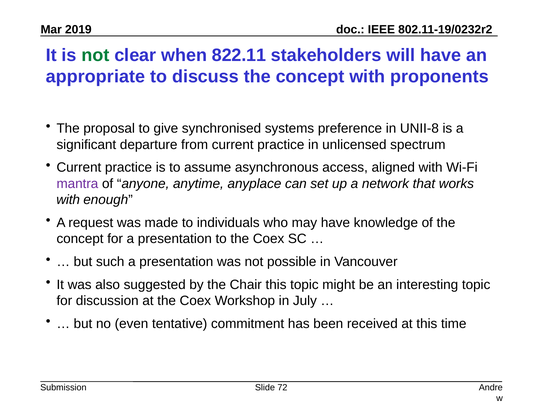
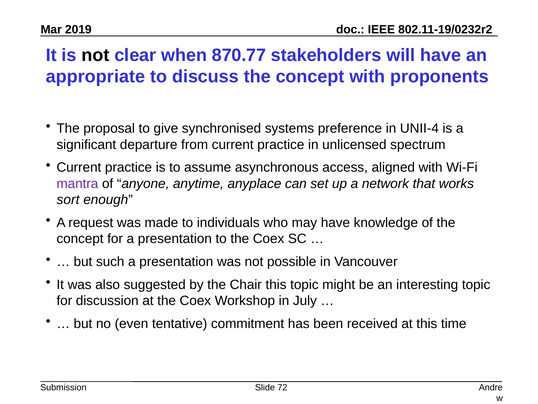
not colour: green -> black (96, 55)
822.11: 822.11 -> 870.77 (239, 55)
UNII-8: UNII-8 -> UNII-4 (419, 128)
with: with -> sort (68, 200)
